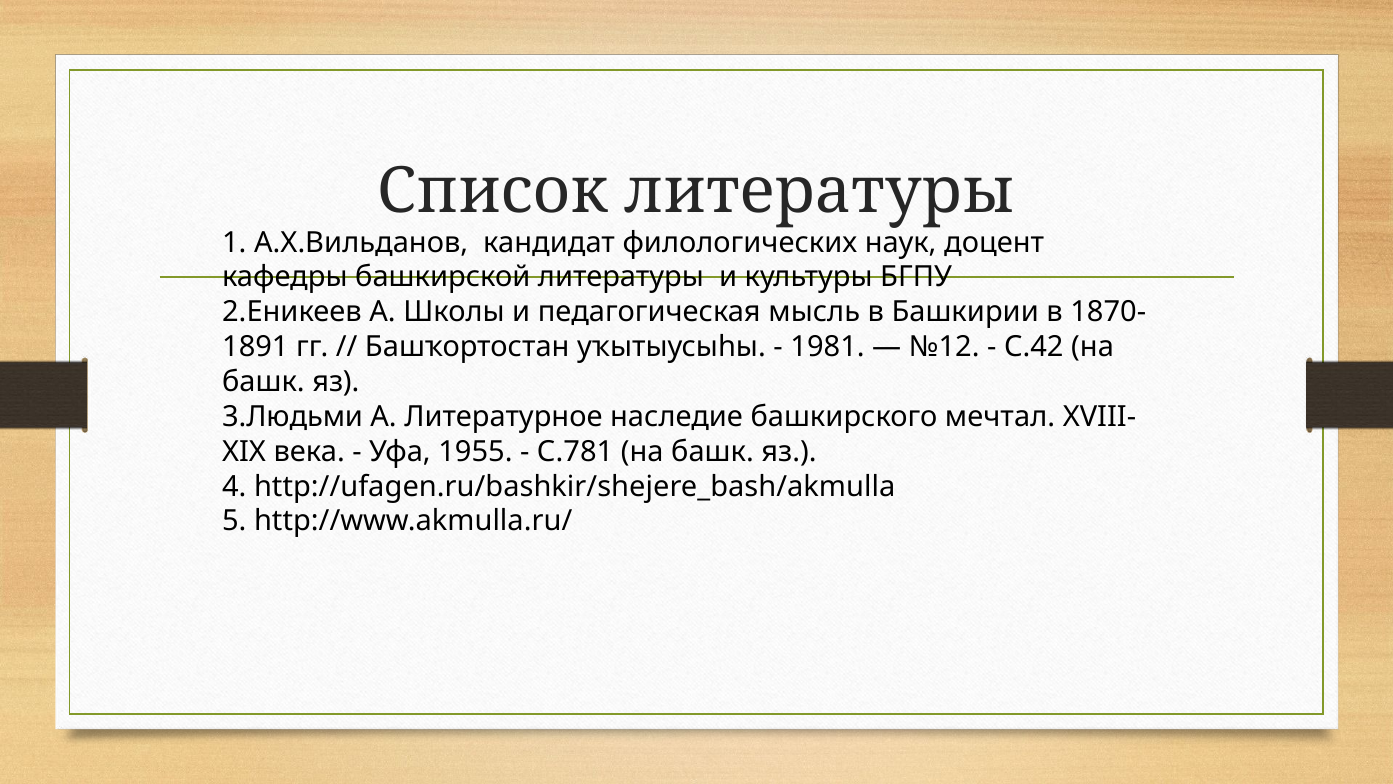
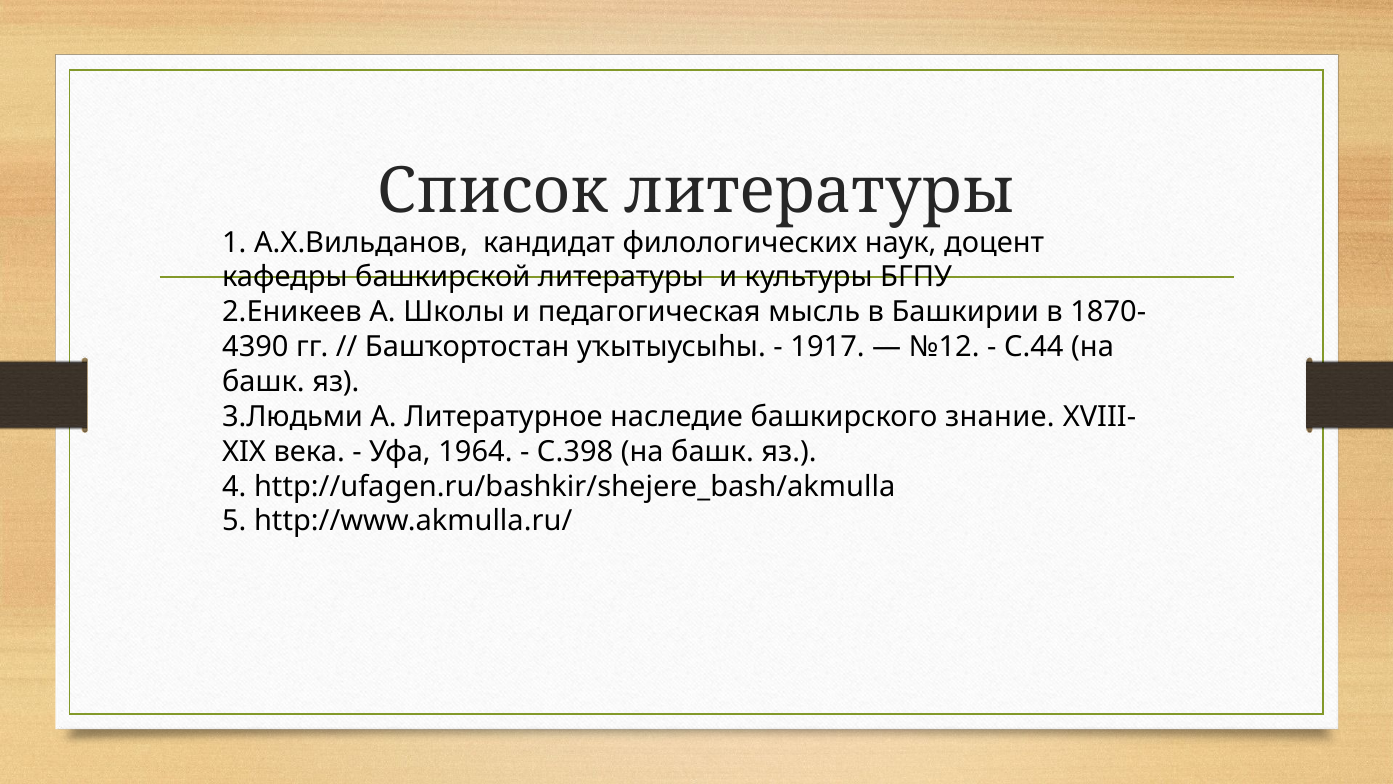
1891: 1891 -> 4390 (255, 347)
1981: 1981 -> 1917 (828, 347)
С.42: С.42 -> С.44 (1034, 347)
мечтал: мечтал -> знание (1000, 416)
1955: 1955 -> 1964 (475, 451)
С.781: С.781 -> С.398 (575, 451)
